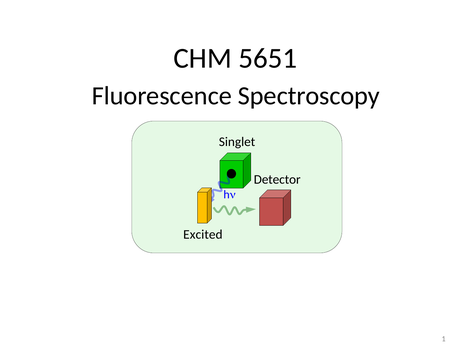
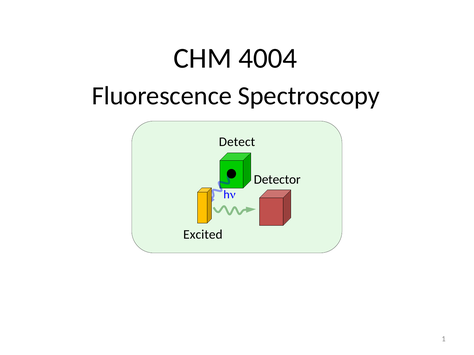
5651: 5651 -> 4004 (268, 58)
Singlet: Singlet -> Detect (237, 142)
